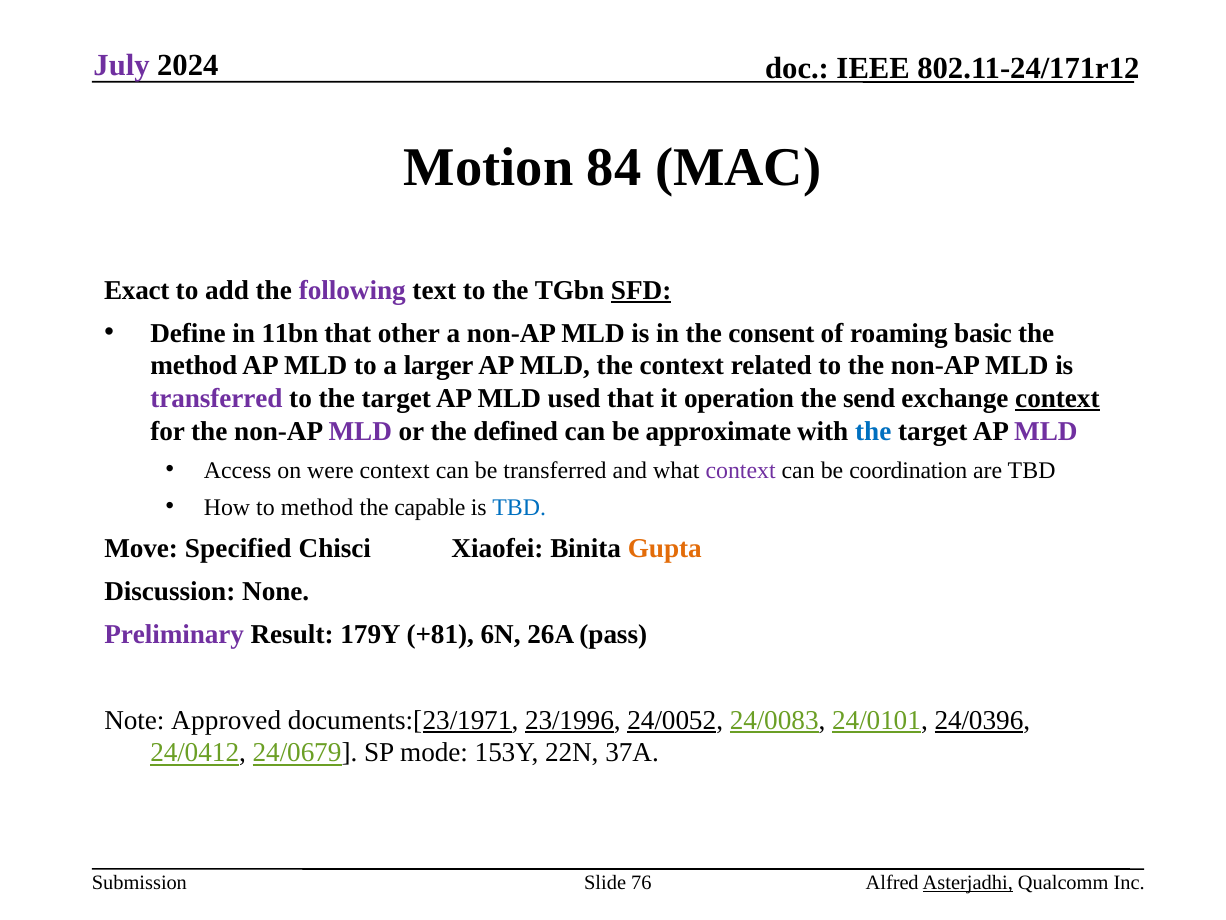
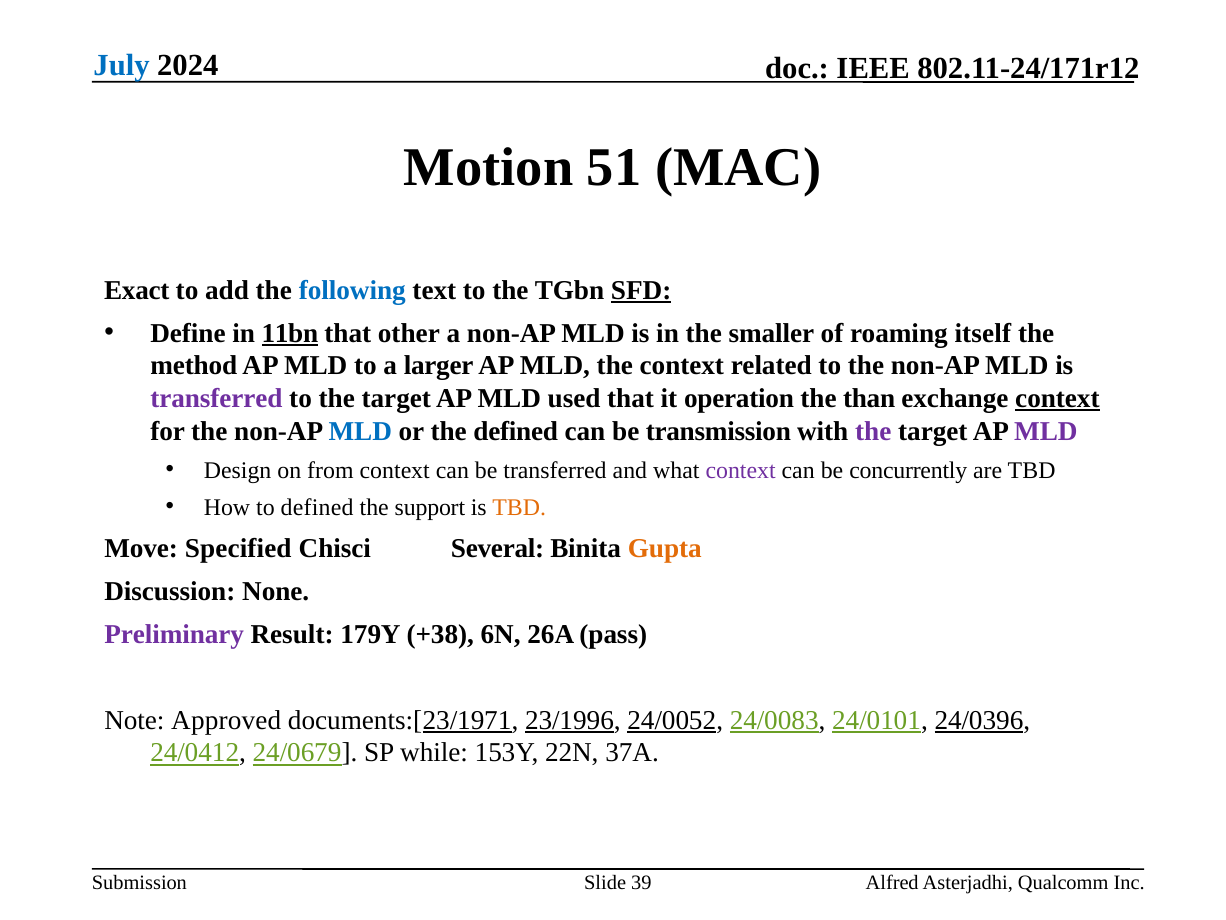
July colour: purple -> blue (122, 65)
84: 84 -> 51 (614, 167)
following colour: purple -> blue (352, 290)
11bn underline: none -> present (290, 333)
consent: consent -> smaller (771, 333)
basic: basic -> itself (983, 333)
send: send -> than (869, 398)
MLD colour: purple -> blue (360, 431)
approximate: approximate -> transmission (718, 431)
the colour: blue -> purple (873, 431)
Access: Access -> Design (238, 470)
were: were -> from (330, 470)
coordination: coordination -> concurrently (908, 470)
to method: method -> defined (317, 507)
capable: capable -> support (430, 507)
TBD colour: blue -> orange (519, 507)
Xiaofei: Xiaofei -> Several (498, 548)
+81: +81 -> +38 (440, 634)
mode: mode -> while (434, 752)
76: 76 -> 39 (641, 882)
Asterjadhi underline: present -> none (968, 882)
